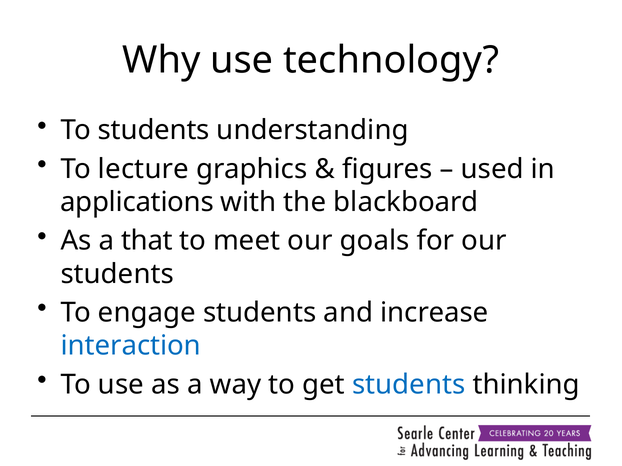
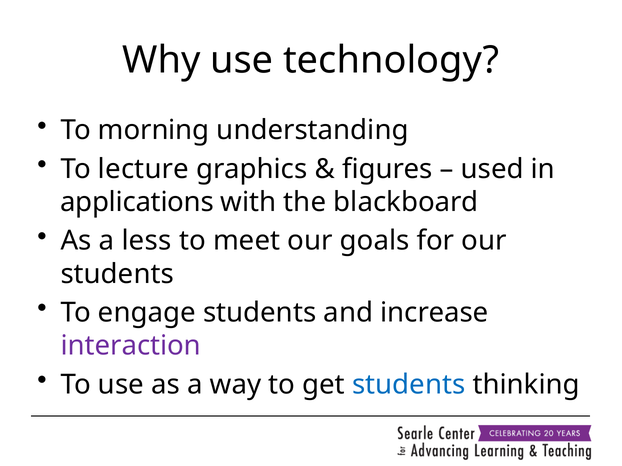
To students: students -> morning (154, 130)
that: that -> less (147, 241)
interaction colour: blue -> purple (131, 346)
